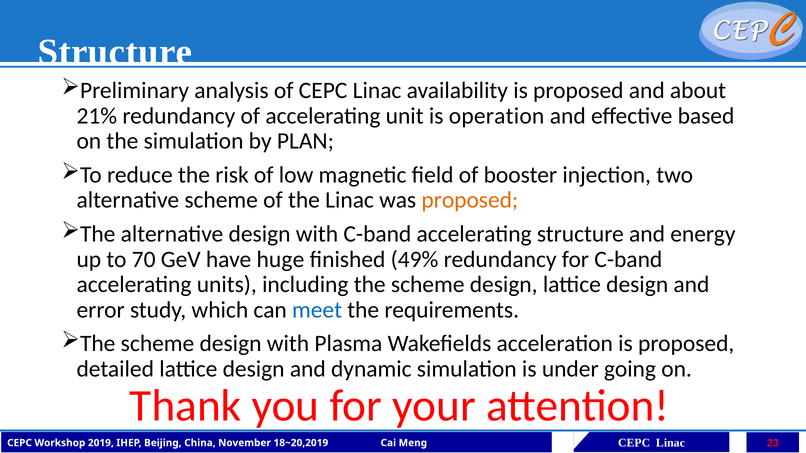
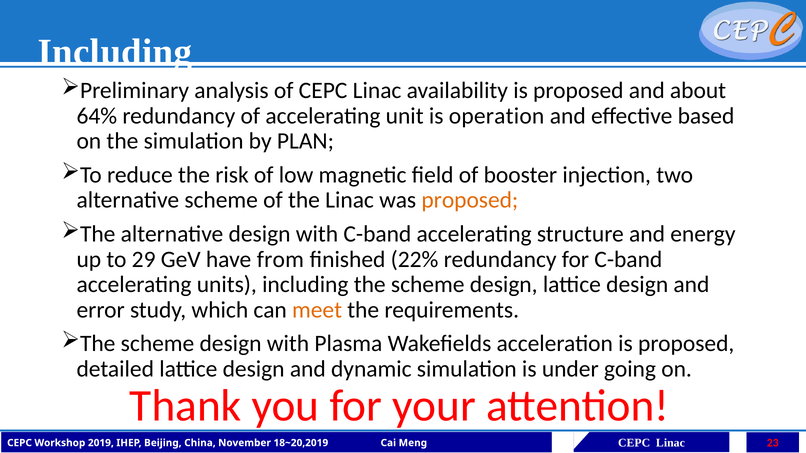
Structure: Structure -> Including (115, 52)
21%: 21% -> 64% (97, 116)
70: 70 -> 29 (144, 259)
huge: huge -> from (280, 259)
49%: 49% -> 22% (415, 259)
meet colour: blue -> orange (317, 310)
